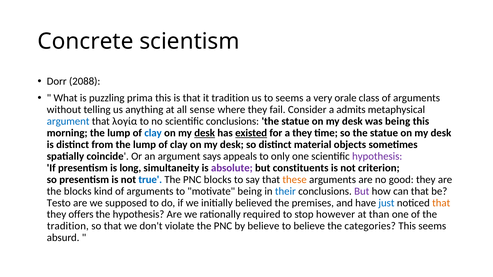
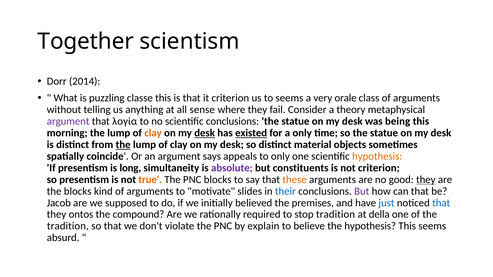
Concrete: Concrete -> Together (86, 41)
2088: 2088 -> 2014 (85, 81)
prima: prima -> classe (140, 98)
it tradition: tradition -> criterion (230, 98)
admits: admits -> theory (351, 110)
argument colour: blue -> purple (68, 121)
clay colour: blue -> orange (153, 133)
a they: they -> only (302, 133)
the underline: none -> present (123, 145)
hypothesis colour: purple -> orange (377, 156)
true colour: blue -> orange (150, 180)
they underline: none -> present (426, 180)
motivate being: being -> slides (250, 191)
Testo: Testo -> Jacob (59, 203)
that colour: orange -> blue (441, 203)
offers: offers -> ontos (81, 215)
the hypothesis: hypothesis -> compound (139, 215)
stop however: however -> tradition (336, 215)
than: than -> della (379, 215)
by believe: believe -> explain (263, 226)
the categories: categories -> hypothesis (370, 226)
